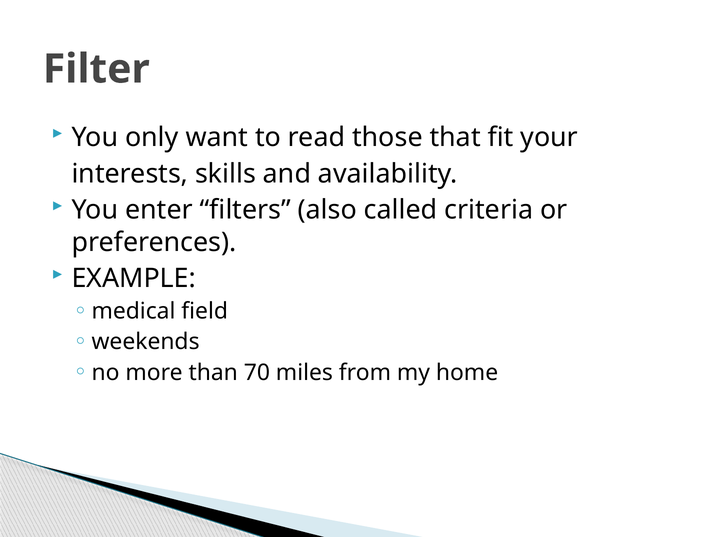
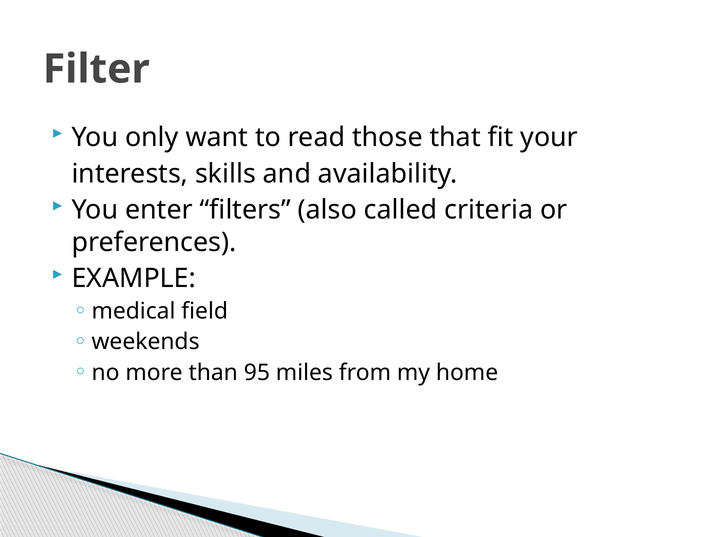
70: 70 -> 95 (257, 373)
